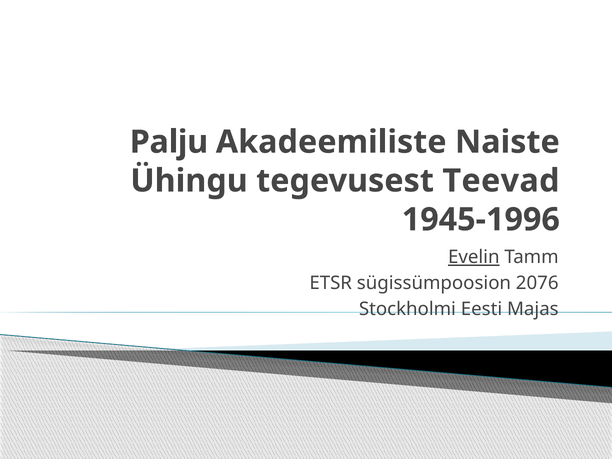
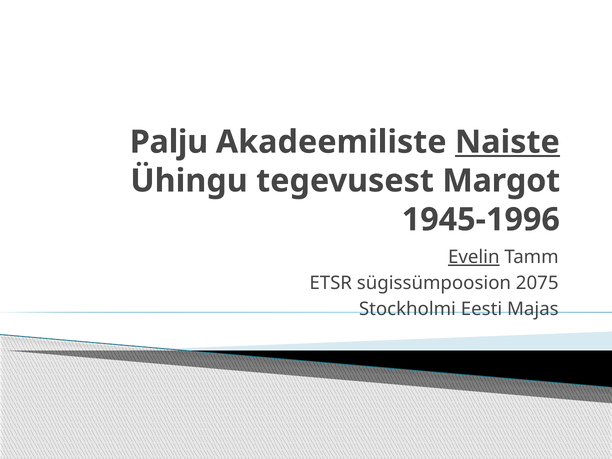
Naiste underline: none -> present (507, 142)
Teevad: Teevad -> Margot (501, 181)
2076: 2076 -> 2075 (537, 283)
